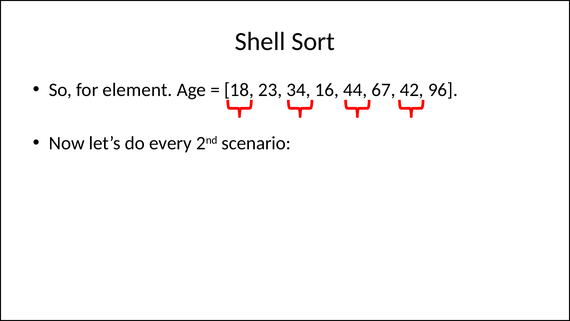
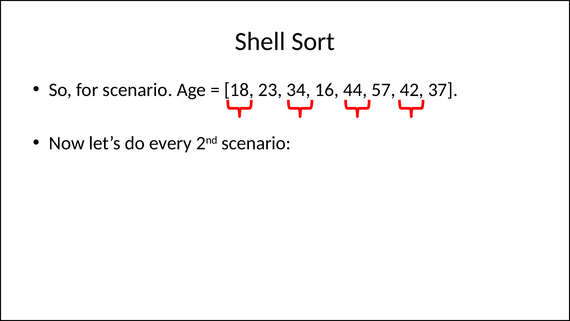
for element: element -> scenario (138, 90)
67: 67 -> 57 (383, 90)
96: 96 -> 37 (443, 90)
